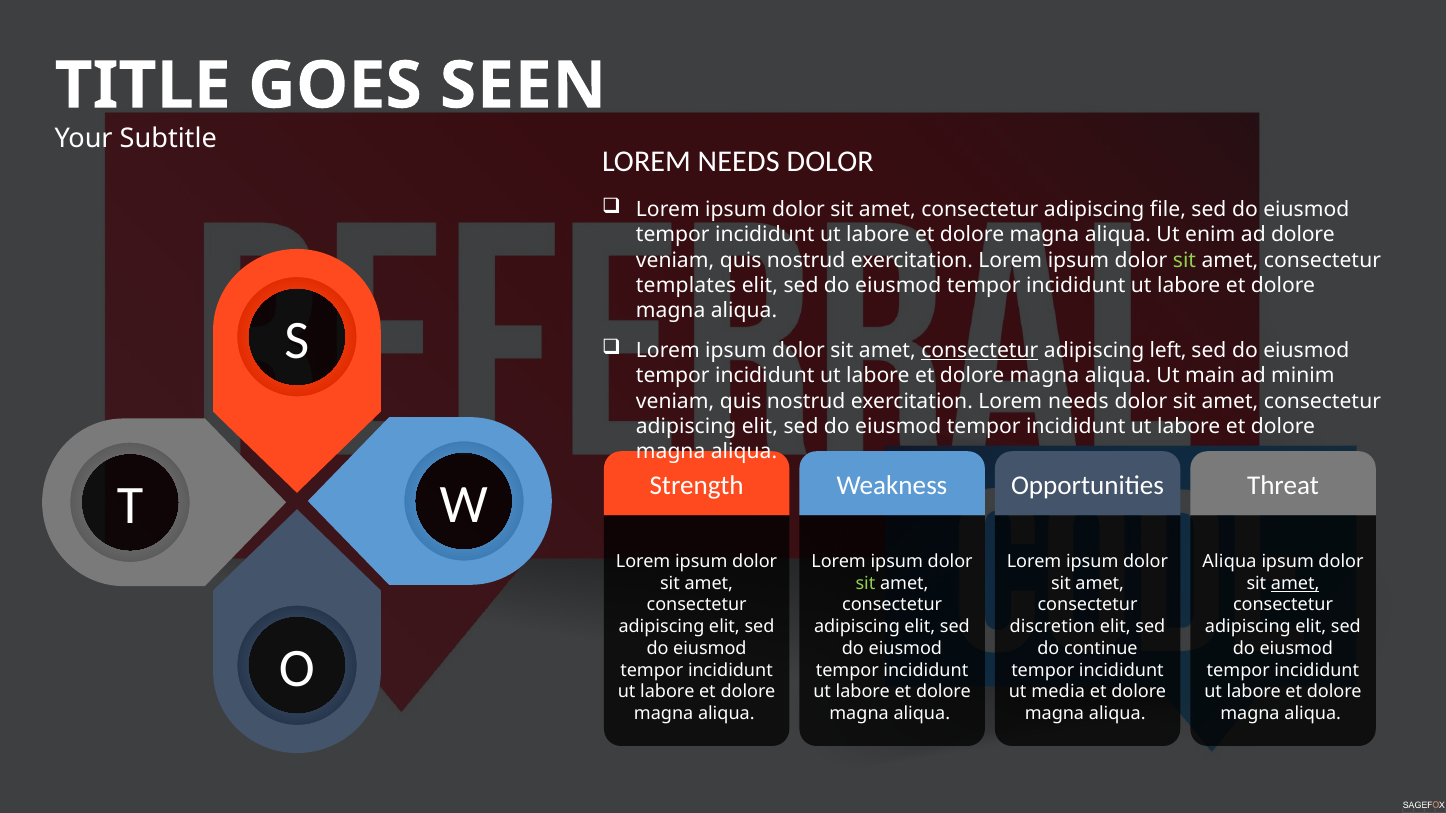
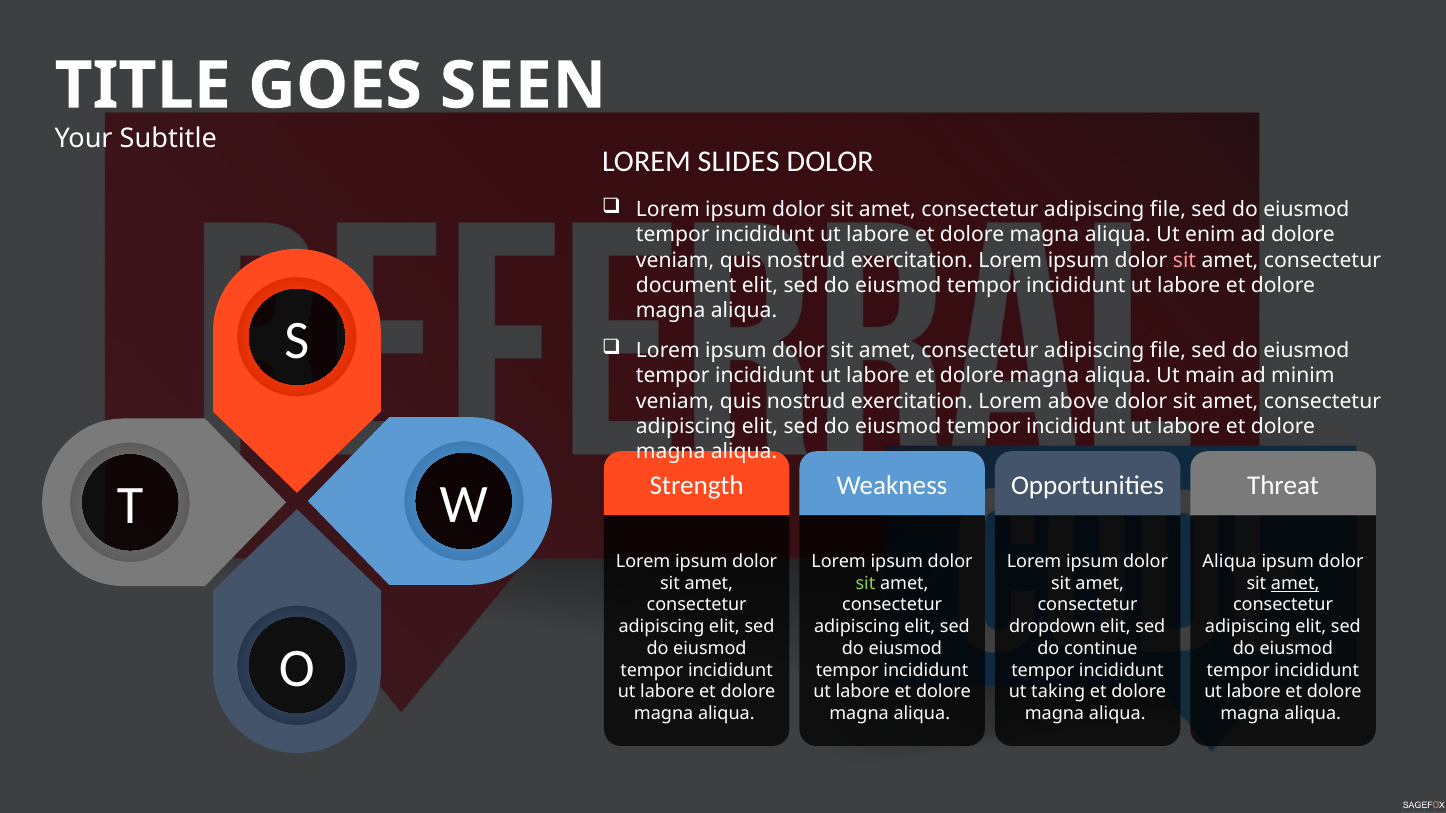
NEEDS: NEEDS -> SLIDES (739, 162)
sit colour: light green -> pink (1184, 260)
templates: templates -> document (686, 286)
consectetur underline: present -> none (980, 351)
left: left -> file (1168, 351)
exercitation Lorem needs: needs -> above (1078, 401)
discretion: discretion -> dropdown (1053, 627)
media: media -> taking (1058, 692)
